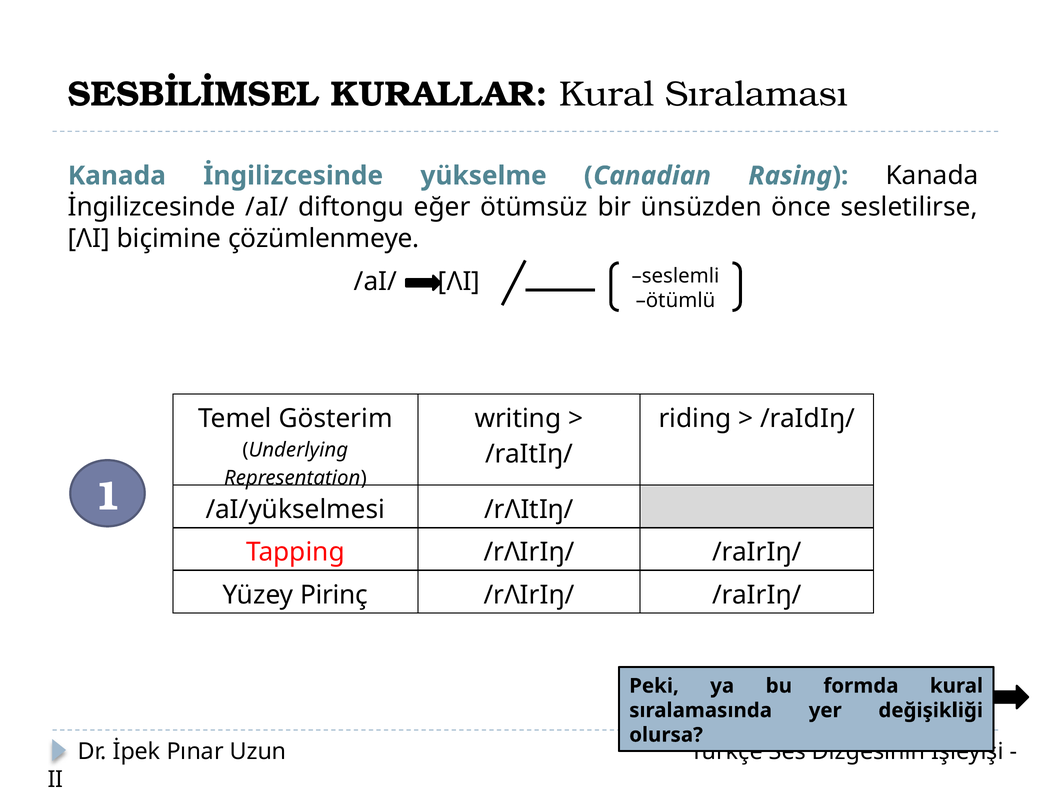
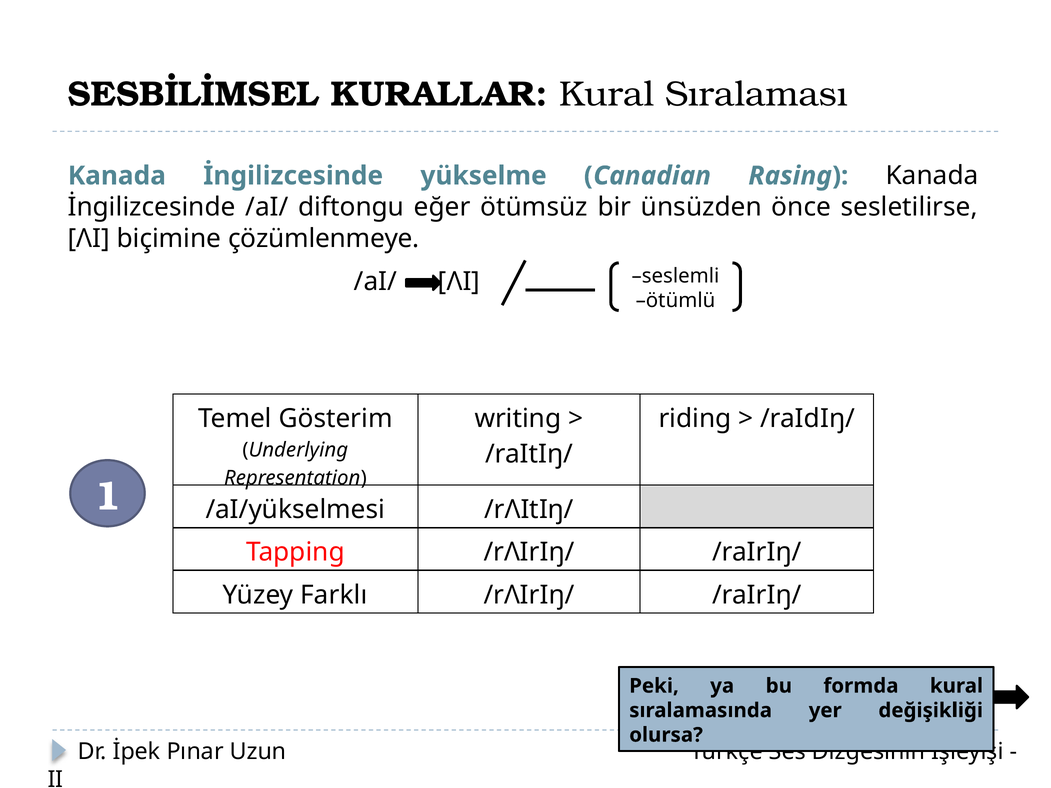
Pirinç: Pirinç -> Farklı (334, 595)
